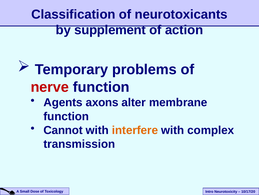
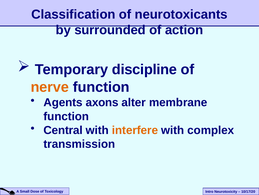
supplement: supplement -> surrounded (110, 30)
problems: problems -> discipline (144, 69)
nerve colour: red -> orange (50, 87)
Cannot: Cannot -> Central (63, 130)
